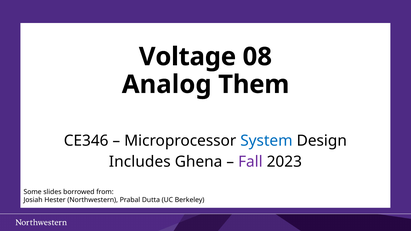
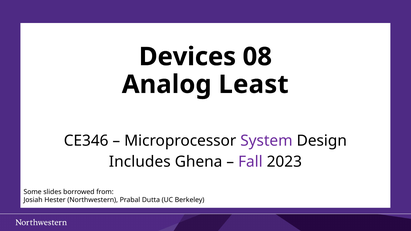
Voltage: Voltage -> Devices (187, 57)
Them: Them -> Least (254, 85)
System colour: blue -> purple (266, 141)
